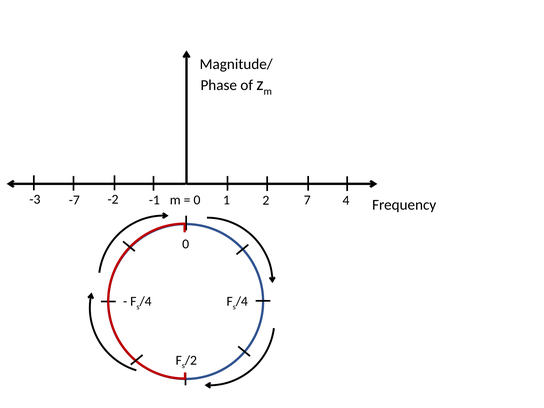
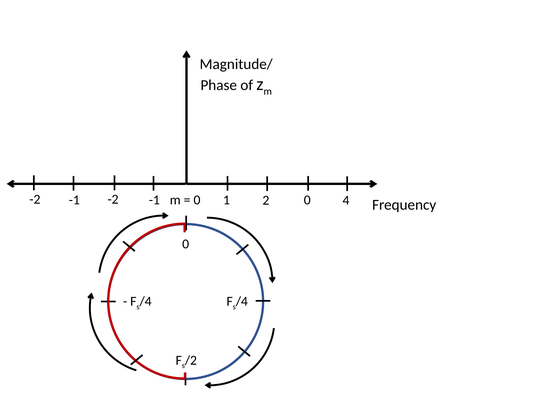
-3: -3 -> -2 (35, 199)
-7: -7 -> -1 (74, 200)
0 7: 7 -> 0 (307, 200)
